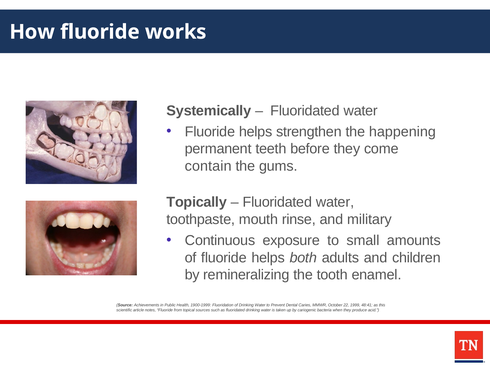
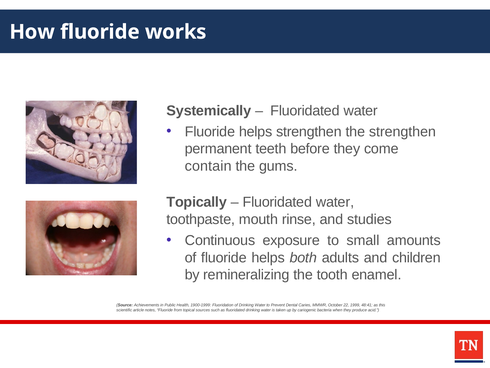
the happening: happening -> strengthen (402, 131)
military: military -> studies (369, 219)
